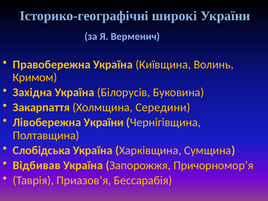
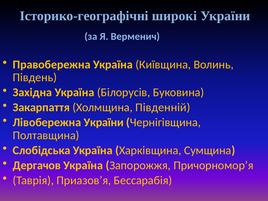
Кримом: Кримом -> Південь (35, 77)
Середини: Середини -> Південній (163, 107)
Відбивав: Відбивав -> Дергачов (37, 165)
